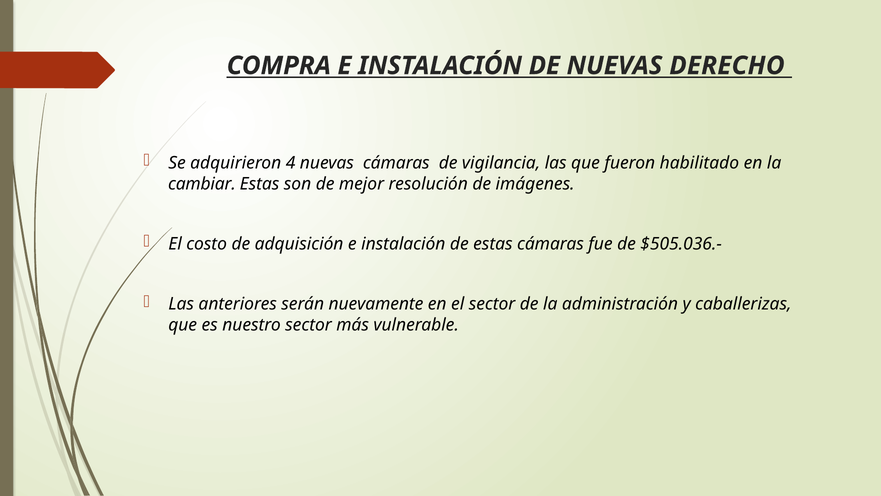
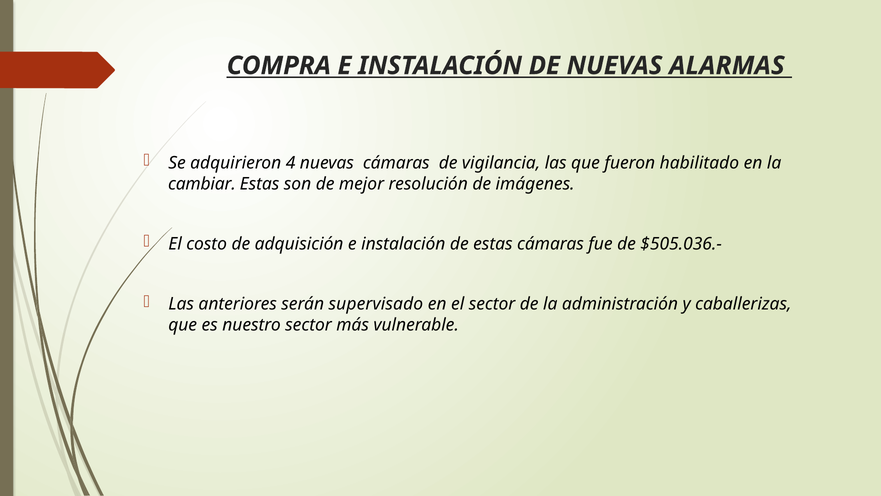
DERECHO: DERECHO -> ALARMAS (727, 66)
nuevamente: nuevamente -> supervisado (376, 304)
